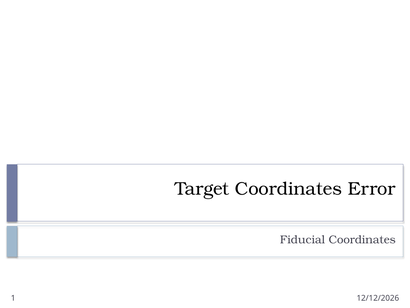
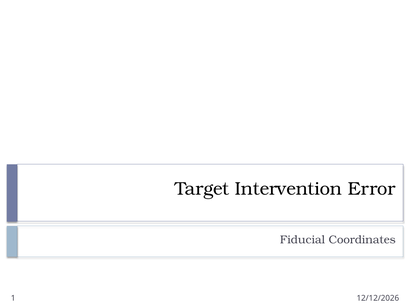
Target Coordinates: Coordinates -> Intervention (288, 188)
